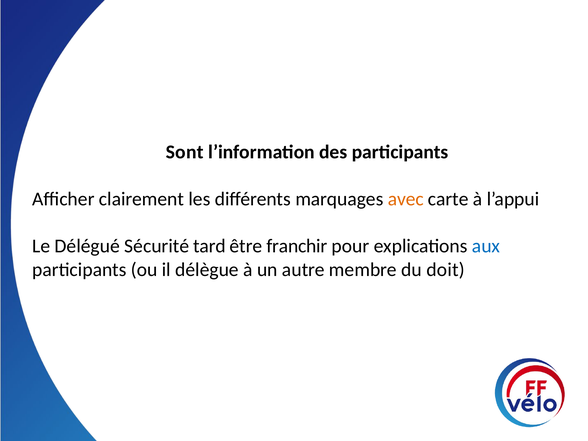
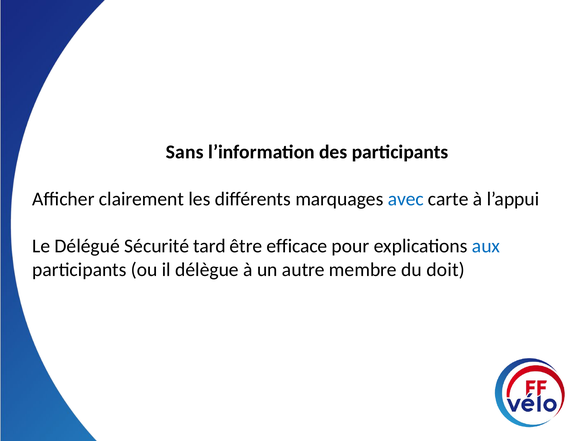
Sont: Sont -> Sans (185, 152)
avec colour: orange -> blue (406, 199)
franchir: franchir -> efficace (297, 246)
